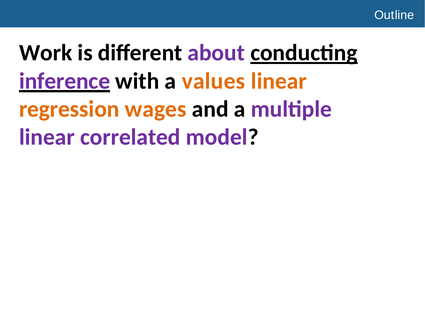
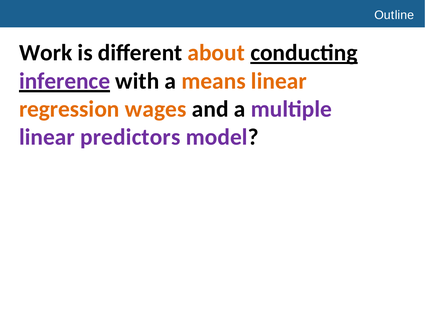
about colour: purple -> orange (216, 53)
values: values -> means (214, 81)
correlated: correlated -> predictors (130, 137)
